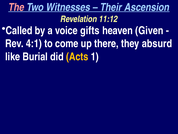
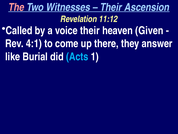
voice gifts: gifts -> their (90, 30)
absurd: absurd -> answer (157, 43)
Acts colour: yellow -> light blue (77, 57)
